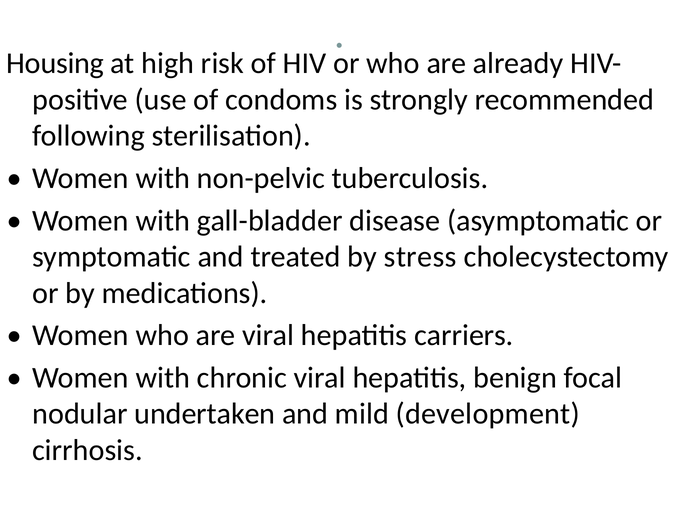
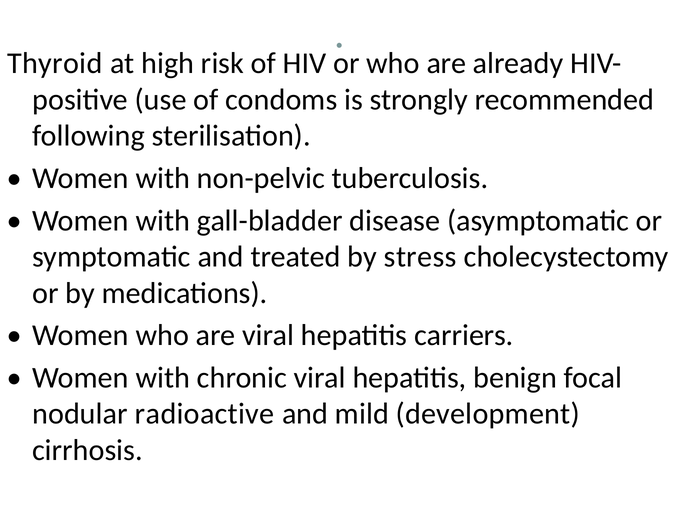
Housing: Housing -> Thyroid (55, 63)
undertaken: undertaken -> radioactive (205, 413)
